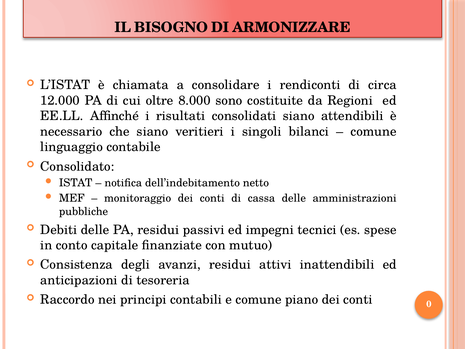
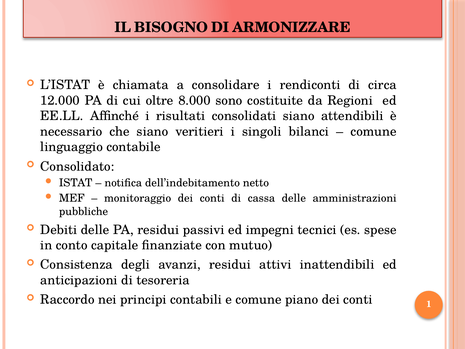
0: 0 -> 1 (429, 304)
